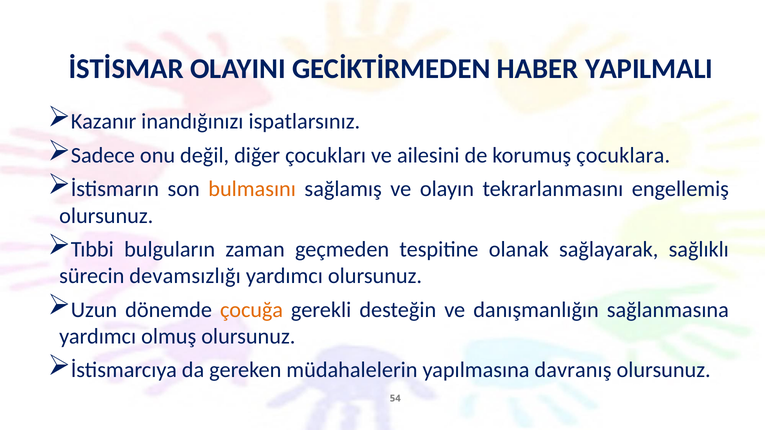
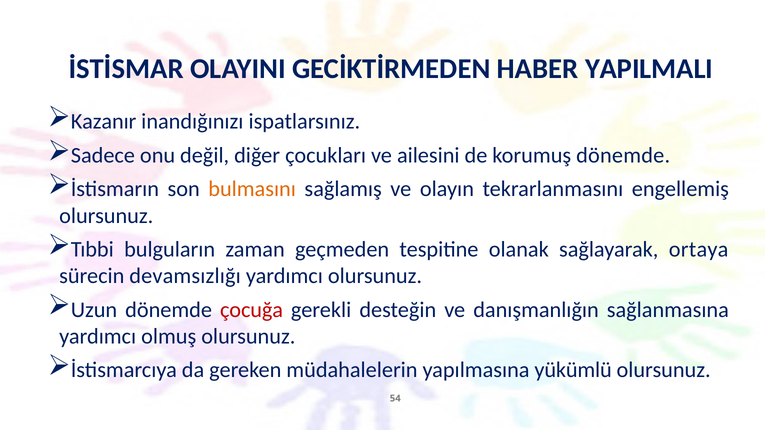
korumuş çocuklara: çocuklara -> dönemde (623, 155)
sağlıklı: sağlıklı -> ortaya (699, 249)
çocuğa colour: orange -> red (252, 310)
davranış: davranış -> yükümlü (573, 370)
